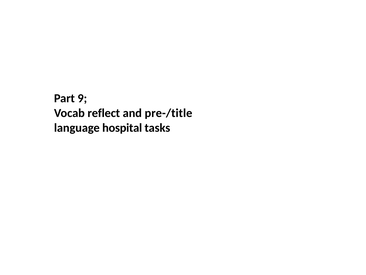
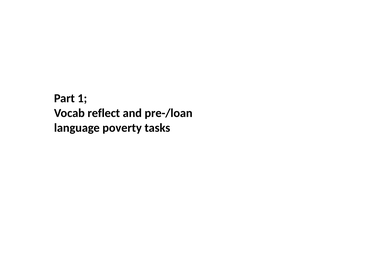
9: 9 -> 1 (82, 98)
pre-/title: pre-/title -> pre-/loan (169, 113)
hospital: hospital -> poverty (122, 128)
